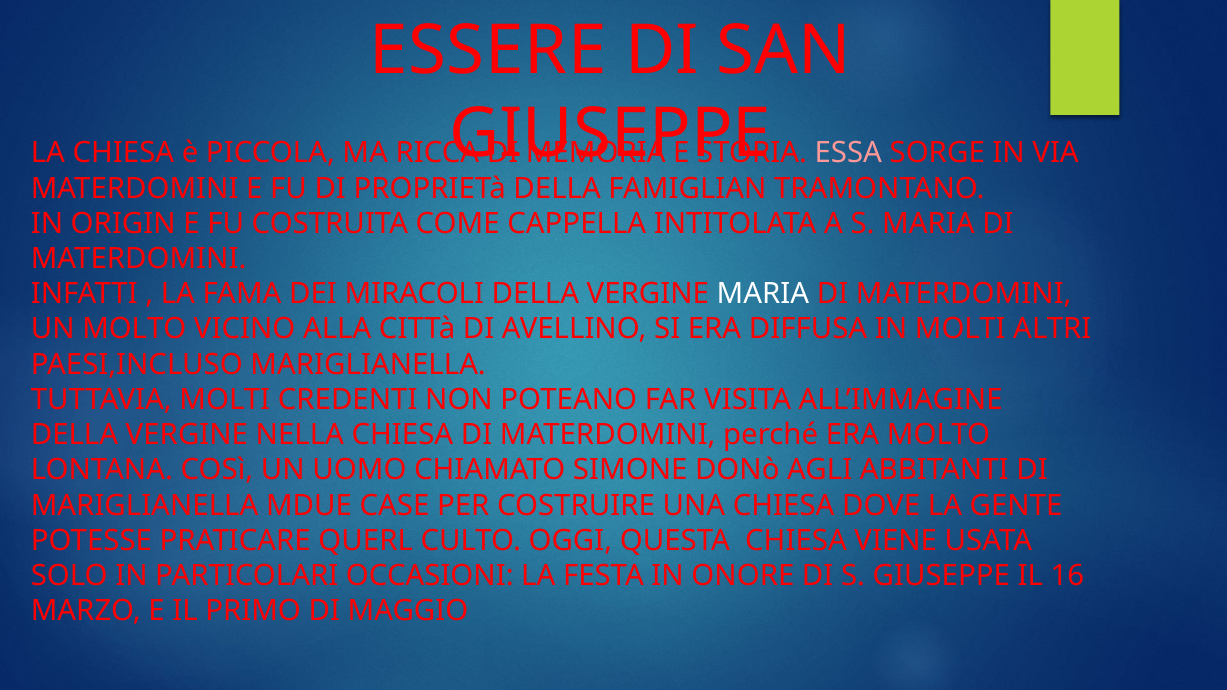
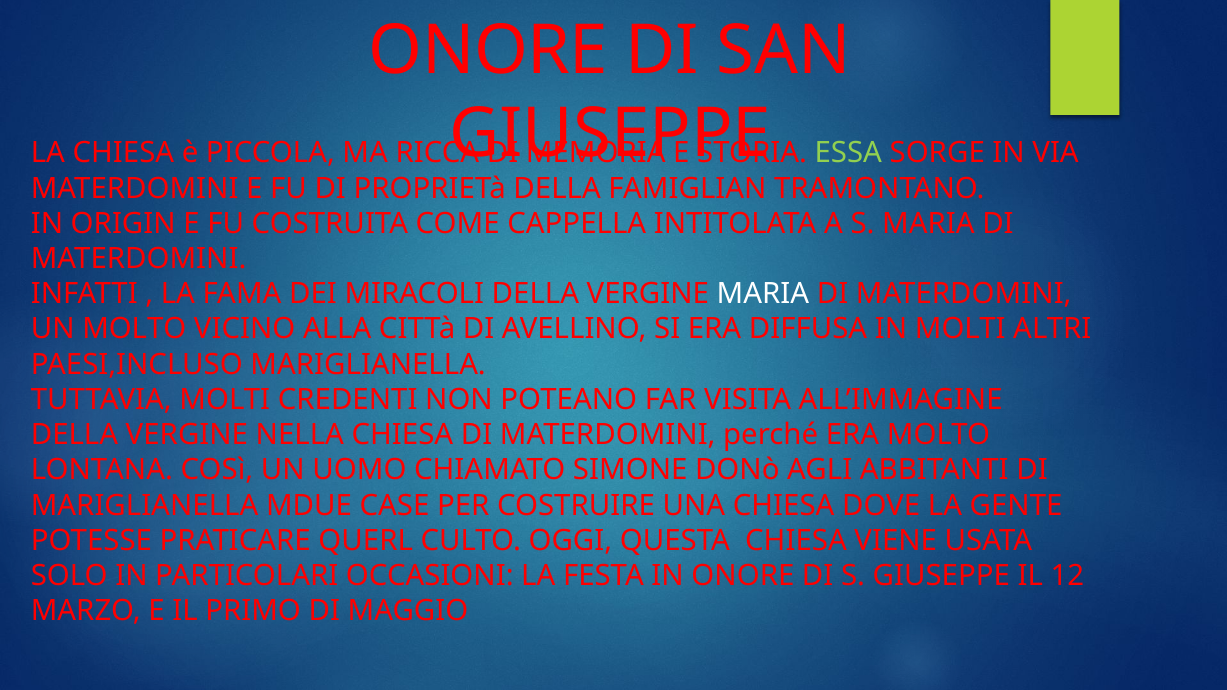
ESSERE: ESSERE -> ONORE (488, 51)
ESSA colour: pink -> light green (848, 153)
16: 16 -> 12 (1067, 576)
